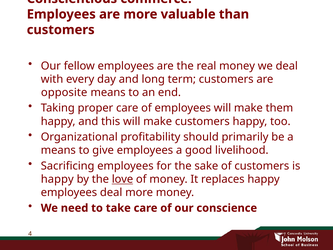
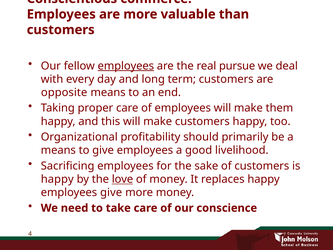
employees underline: none -> present (126, 66)
real money: money -> pursue (237, 66)
employees deal: deal -> give (111, 192)
